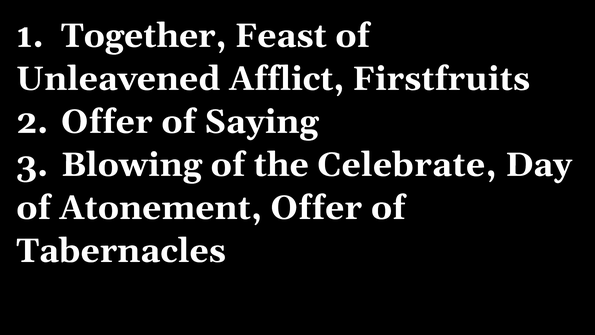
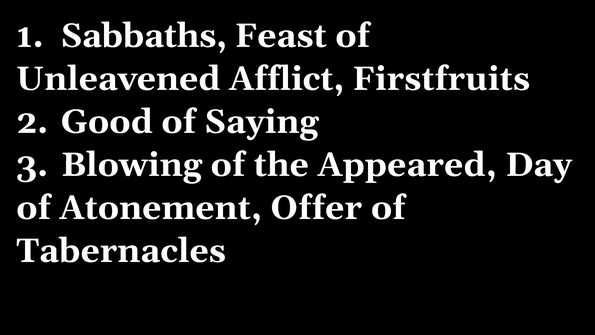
Together: Together -> Sabbaths (144, 36)
2 Offer: Offer -> Good (107, 122)
Celebrate: Celebrate -> Appeared (407, 165)
